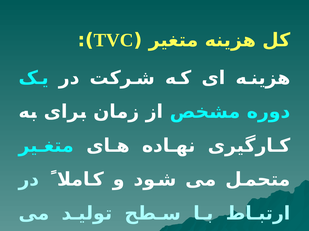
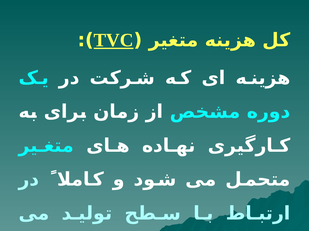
TVC underline: none -> present (114, 40)
